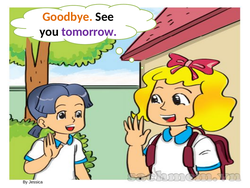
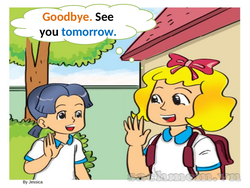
tomorrow colour: purple -> blue (89, 32)
